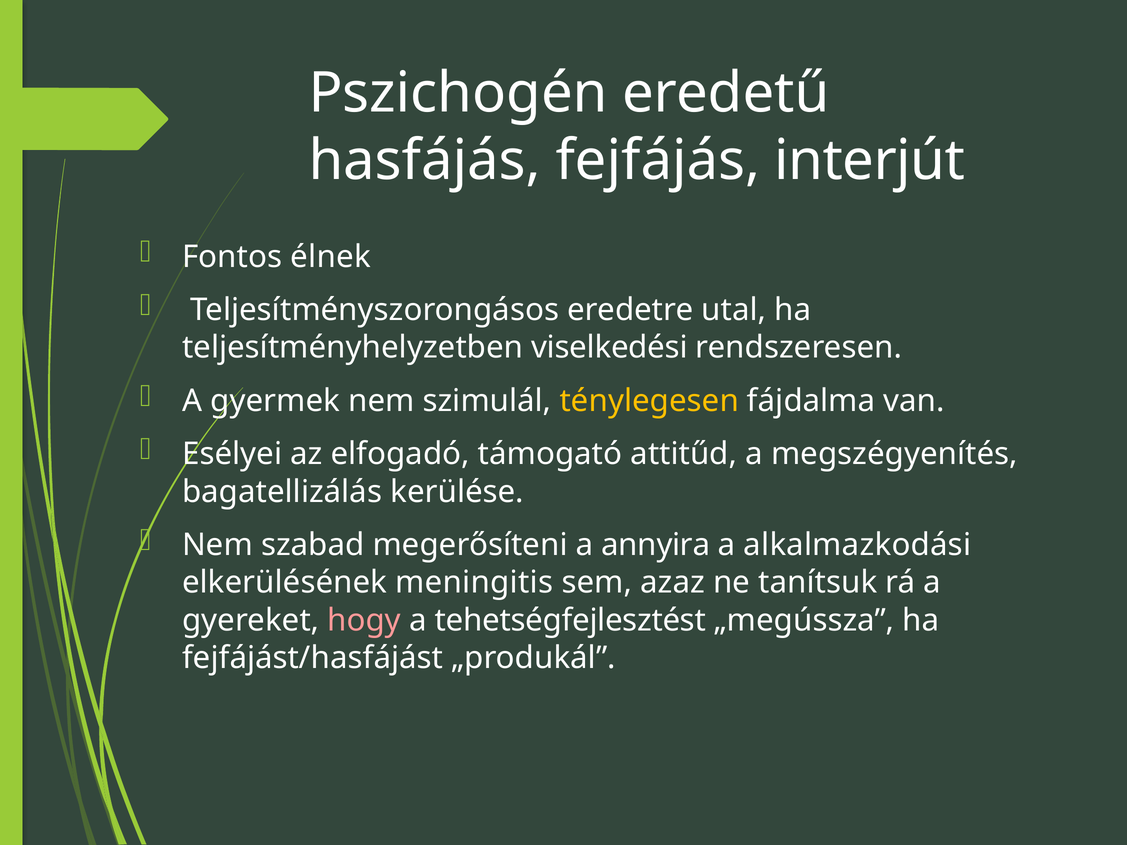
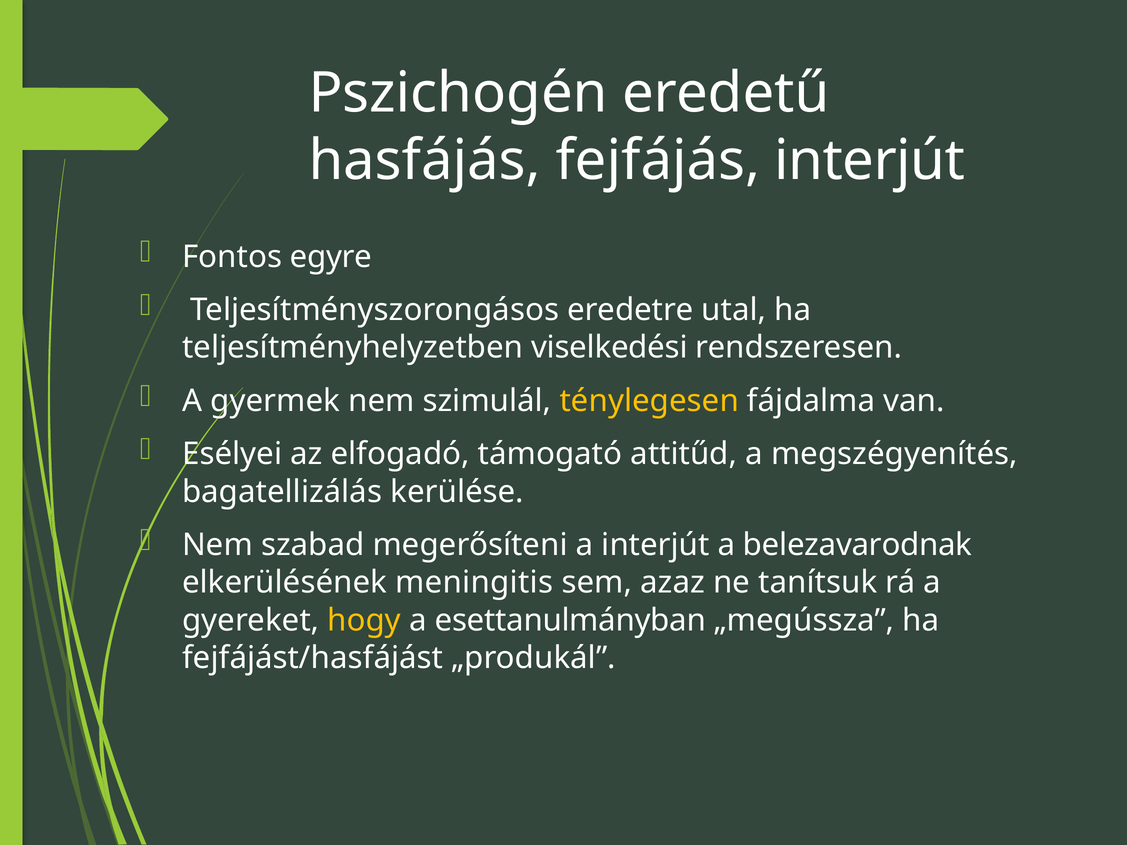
élnek: élnek -> egyre (331, 257)
a annyira: annyira -> interjút (656, 545)
alkalmazkodási: alkalmazkodási -> belezavarodnak (858, 545)
hogy colour: pink -> yellow (364, 620)
tehetségfejlesztést: tehetségfejlesztést -> esettanulmányban (570, 620)
